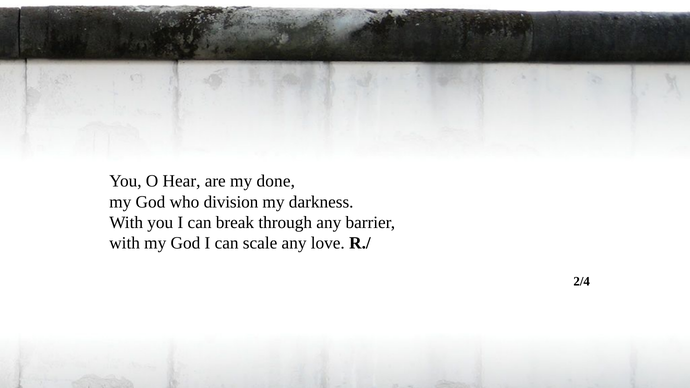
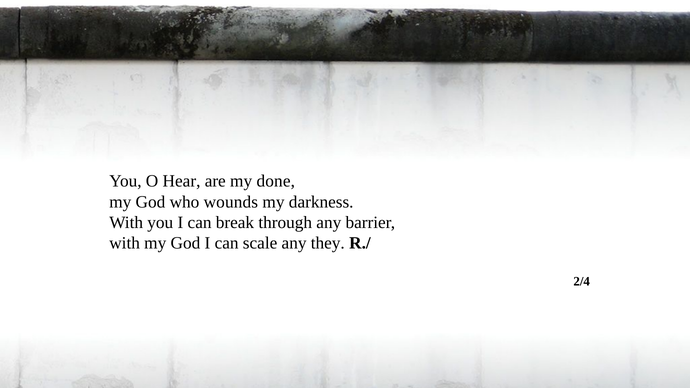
division: division -> wounds (231, 202)
love: love -> they (328, 243)
